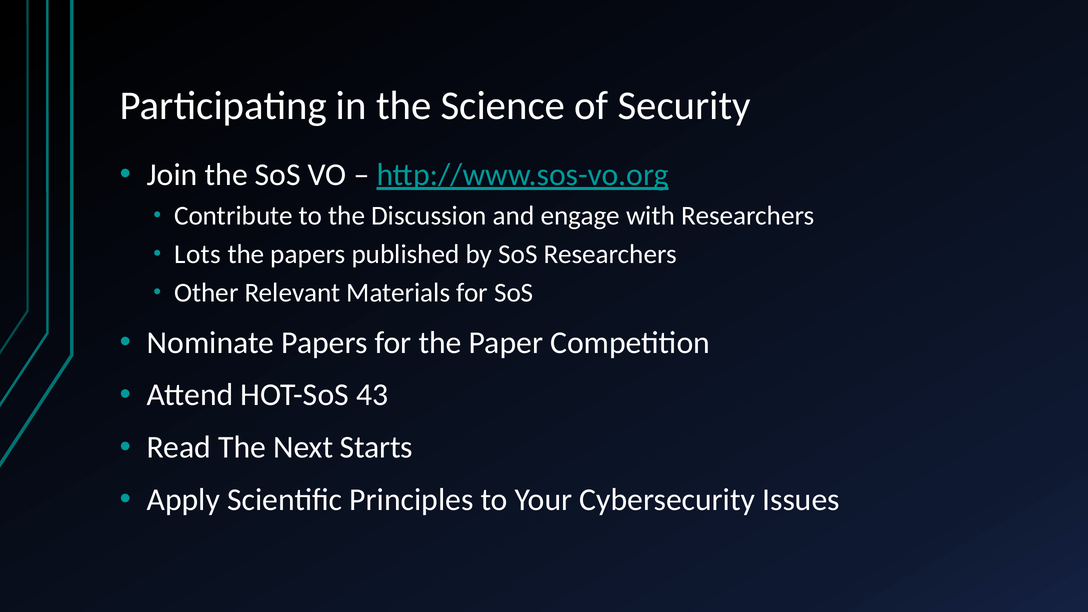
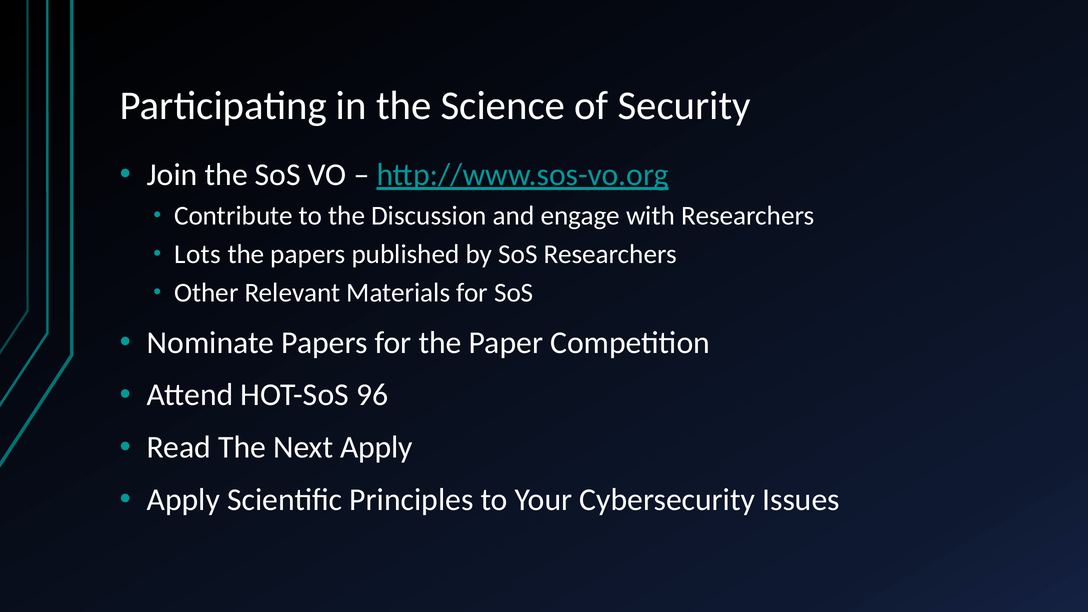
43: 43 -> 96 (372, 395)
Next Starts: Starts -> Apply (376, 447)
